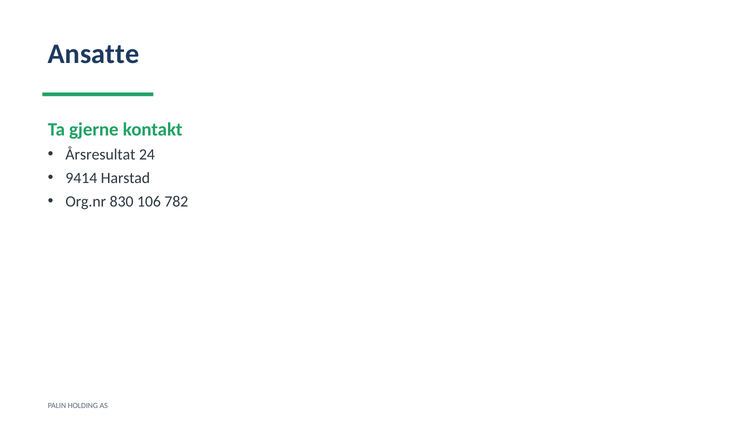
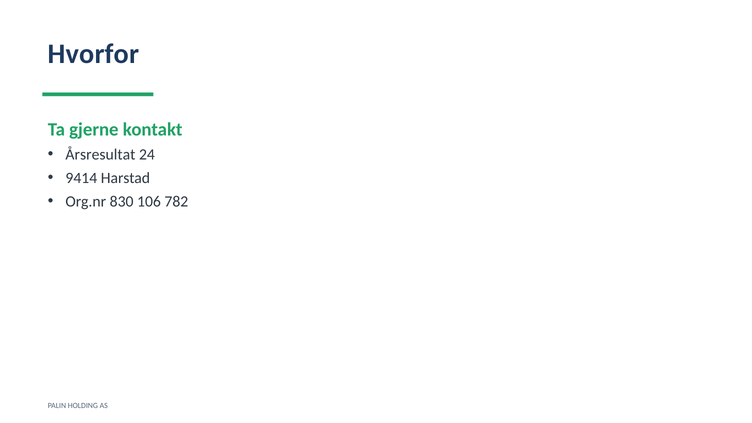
Ansatte: Ansatte -> Hvorfor (94, 54)
